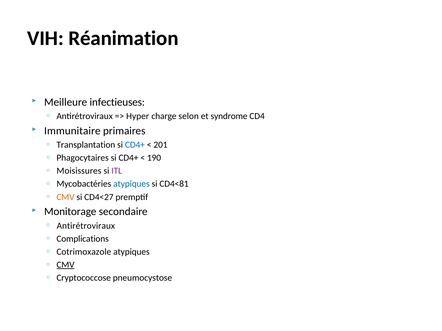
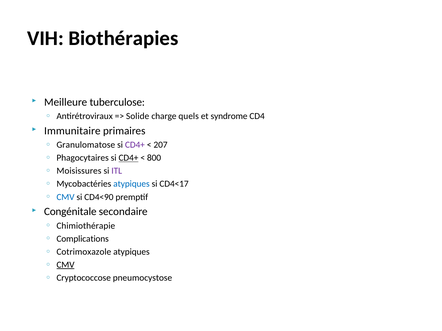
Réanimation: Réanimation -> Biothérapies (123, 38)
infectieuses: infectieuses -> tuberculose (117, 102)
Hyper: Hyper -> Solide (138, 116)
selon: selon -> quels (189, 116)
Transplantation: Transplantation -> Granulomatose (86, 145)
CD4+ colour: blue -> purple (135, 145)
201: 201 -> 207 (161, 145)
CD4+ underline: none -> present (128, 158)
190: 190 -> 800 (154, 158)
CD4<81: CD4<81 -> CD4<17 (174, 184)
CMV colour: orange -> blue (65, 197)
CD4<27: CD4<27 -> CD4<90 (99, 197)
Monitorage: Monitorage -> Congénitale (70, 212)
Antirétroviraux: Antirétroviraux -> Chimiothérapie (86, 226)
